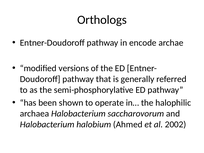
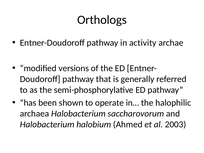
encode: encode -> activity (143, 43)
2002: 2002 -> 2003 (176, 124)
